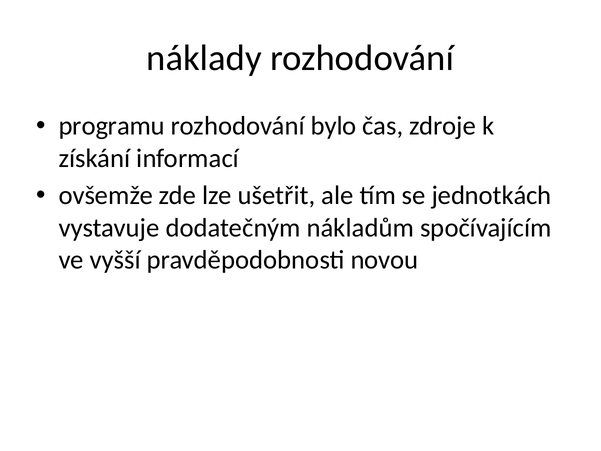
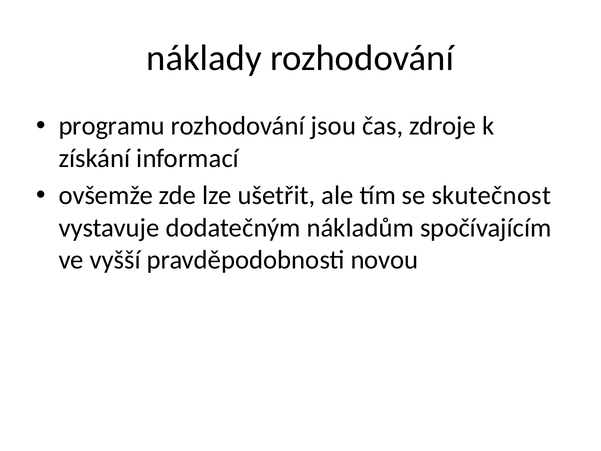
bylo: bylo -> jsou (334, 126)
jednotkách: jednotkách -> skutečnost (491, 196)
